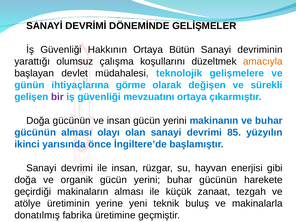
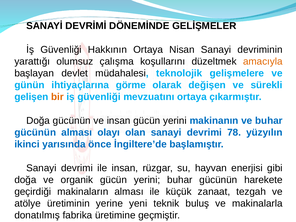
Bütün: Bütün -> Nisan (182, 50)
bir colour: purple -> orange (57, 97)
85: 85 -> 78 (234, 132)
